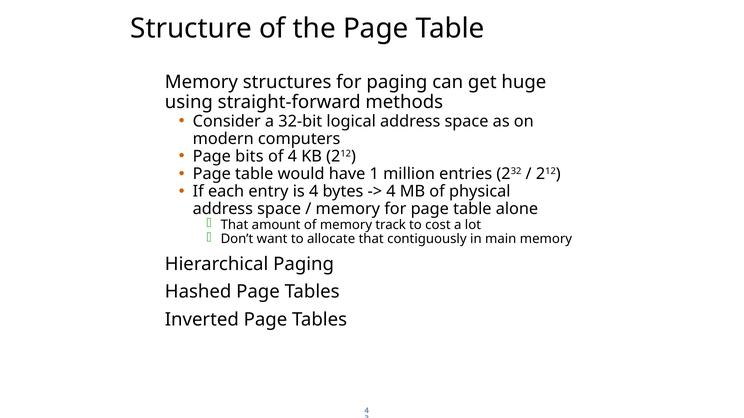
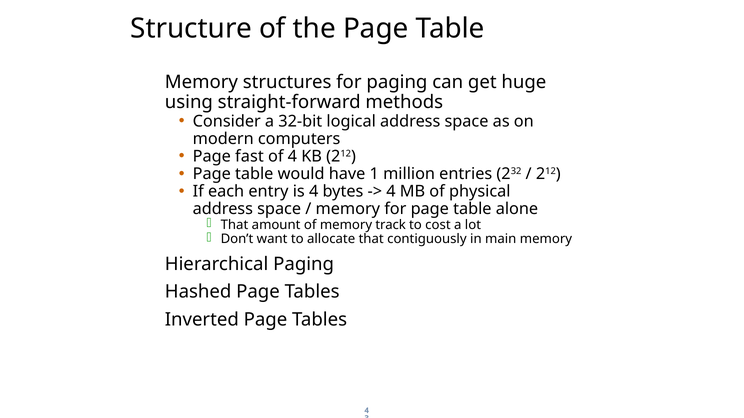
bits: bits -> fast (249, 156)
